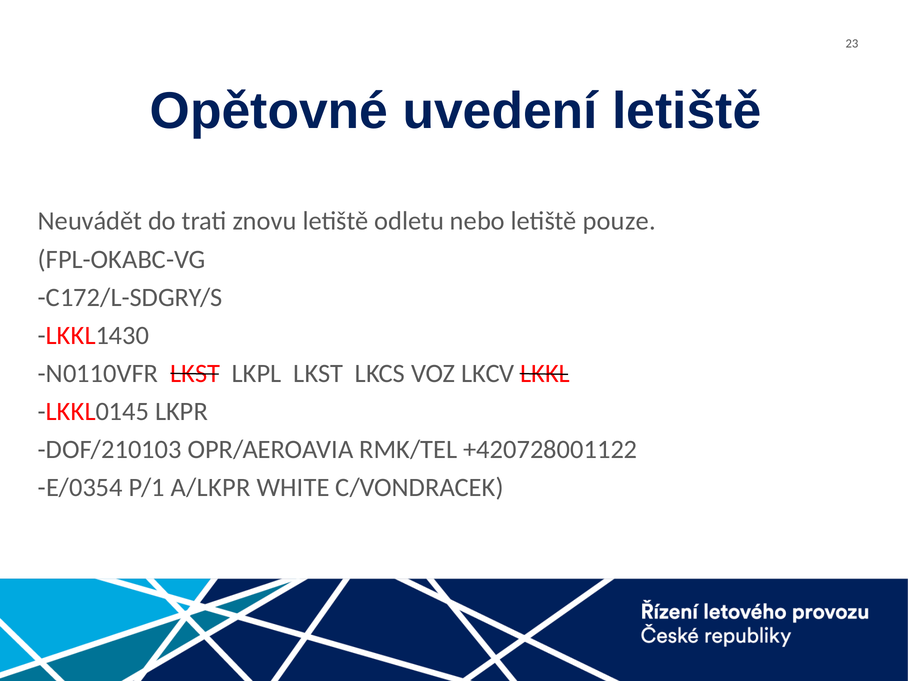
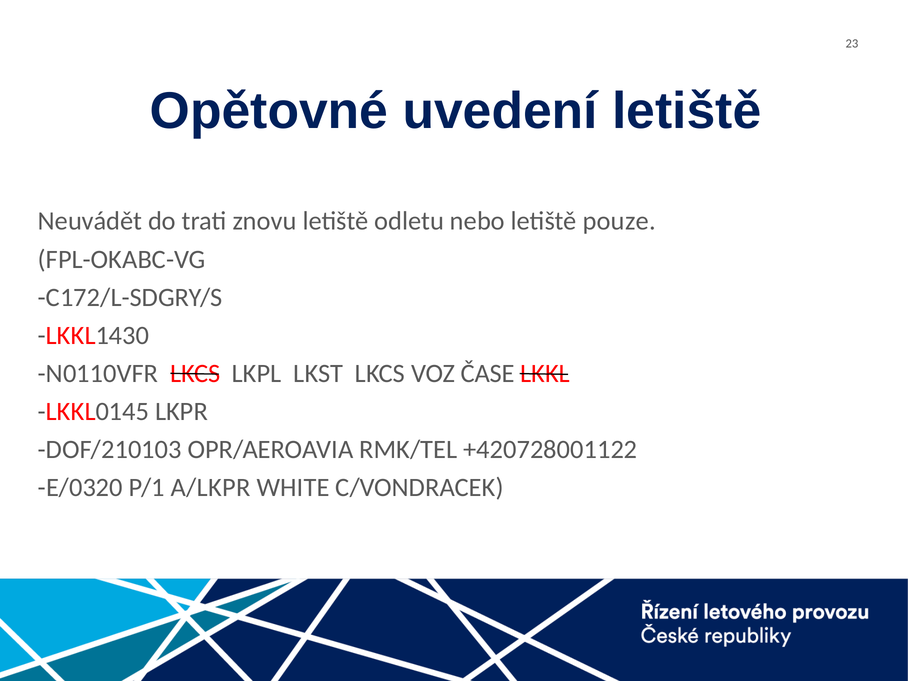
N0110VFR LKST: LKST -> LKCS (195, 374)
LKCV: LKCV -> ČASE (488, 374)
E/0354: E/0354 -> E/0320 (80, 488)
